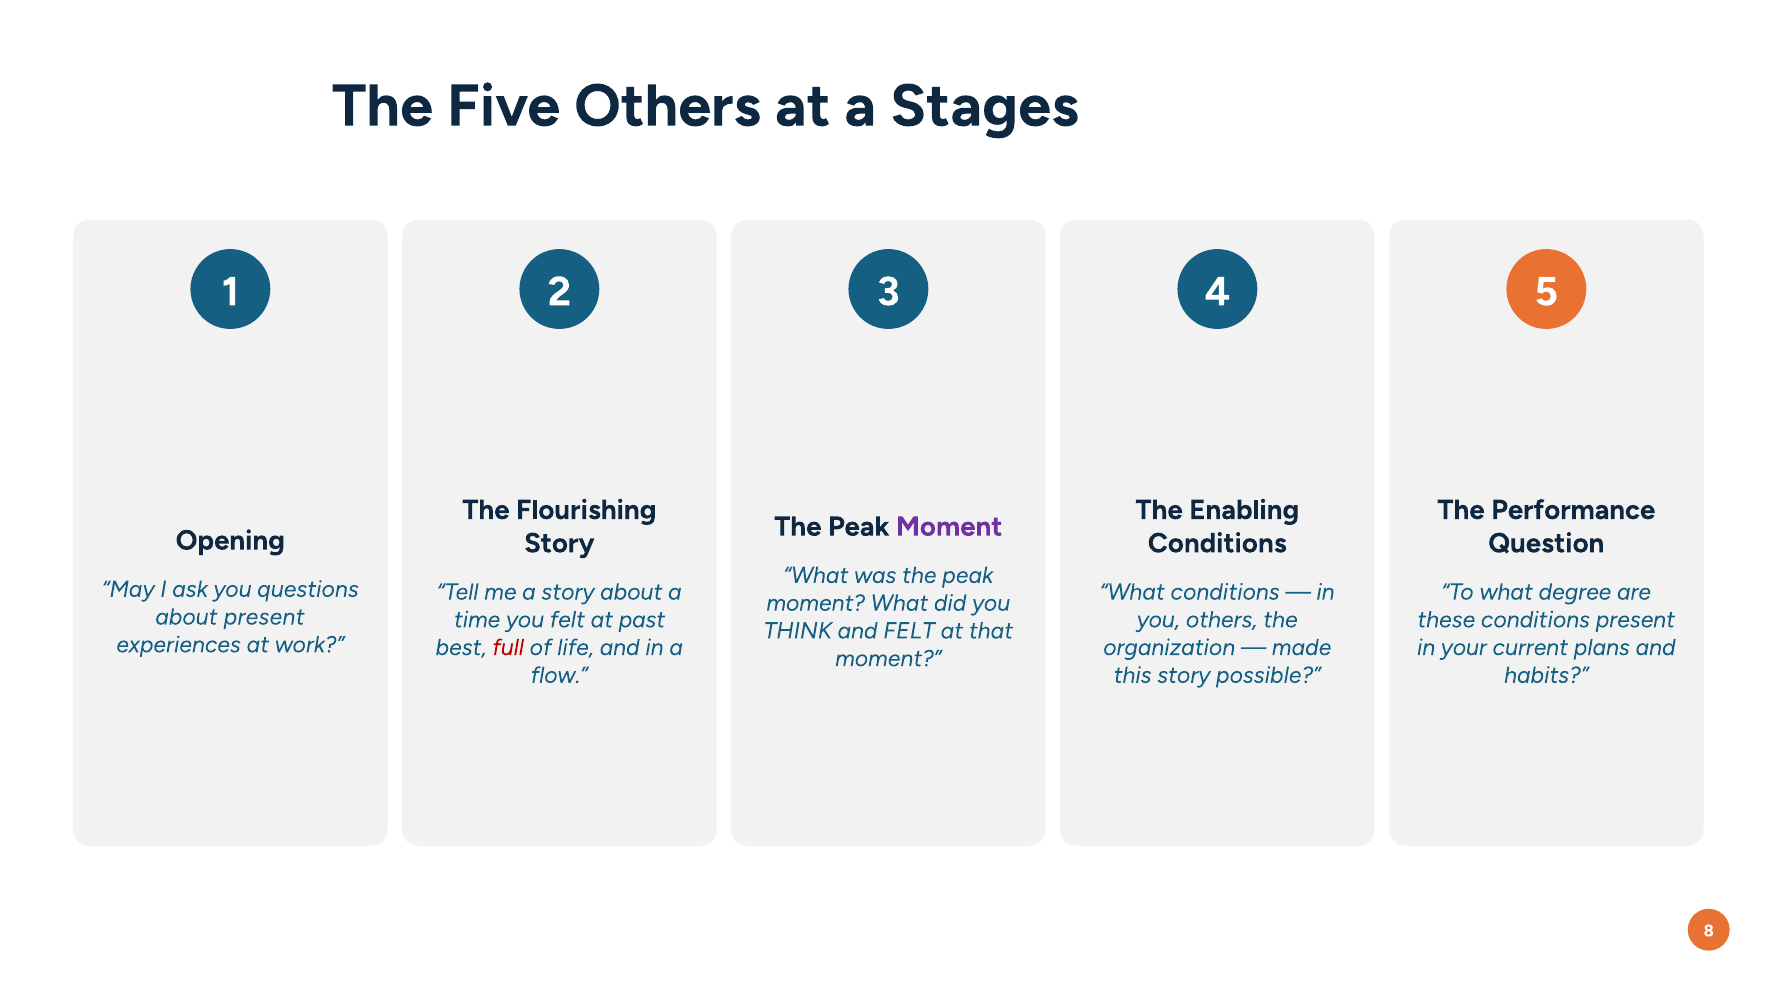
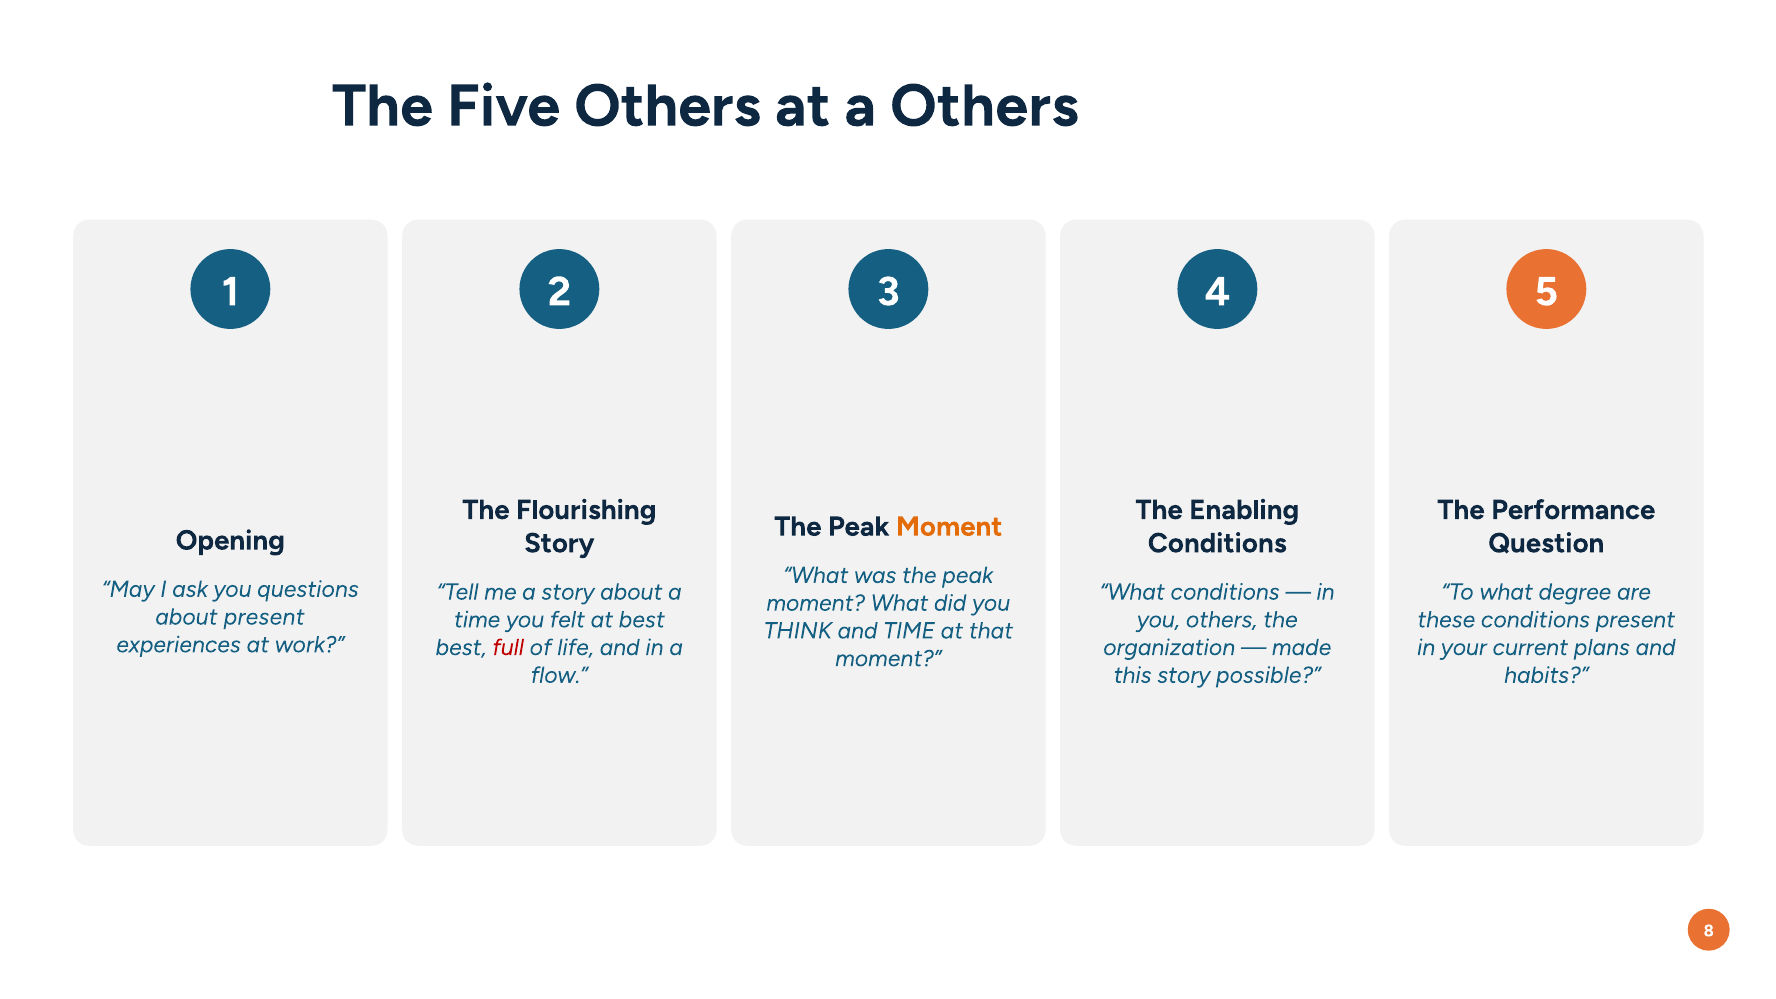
a Stages: Stages -> Others (984, 106)
Moment colour: purple -> orange (949, 527)
at past: past -> best (642, 620)
and FELT: FELT -> TIME (909, 631)
